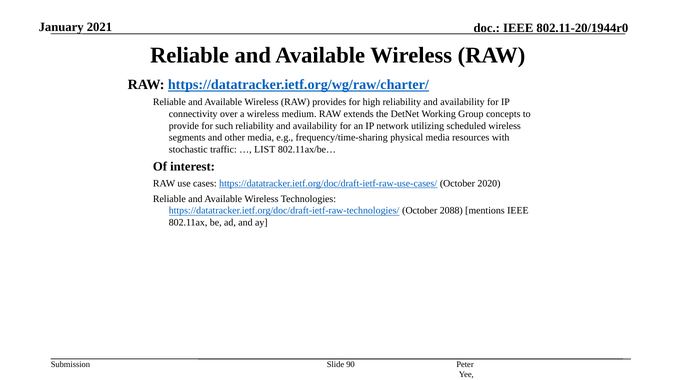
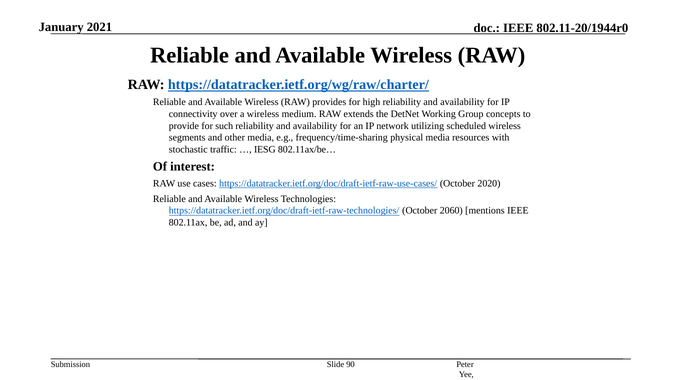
LIST: LIST -> IESG (265, 150)
2088: 2088 -> 2060 (451, 211)
